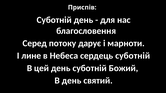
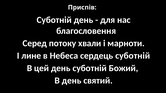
дарує: дарує -> хвали (90, 43)
